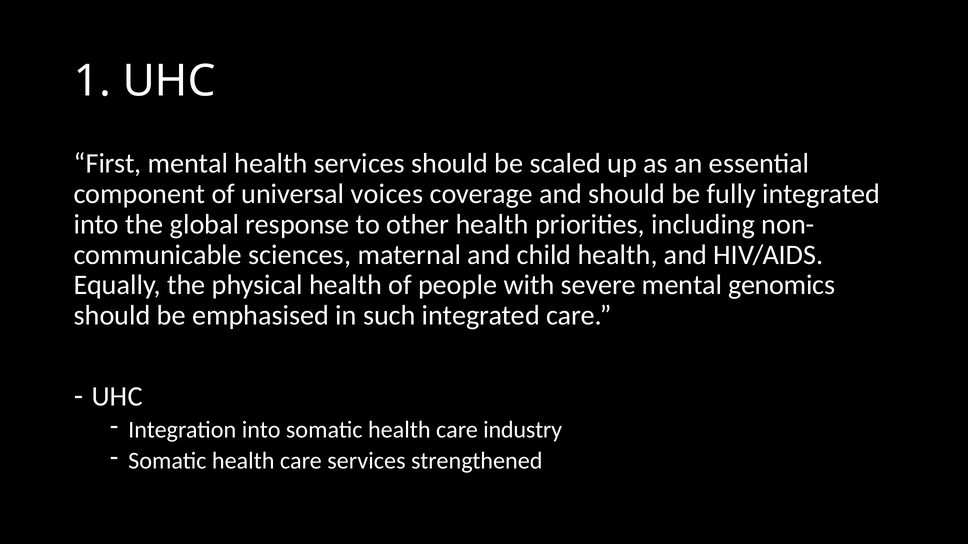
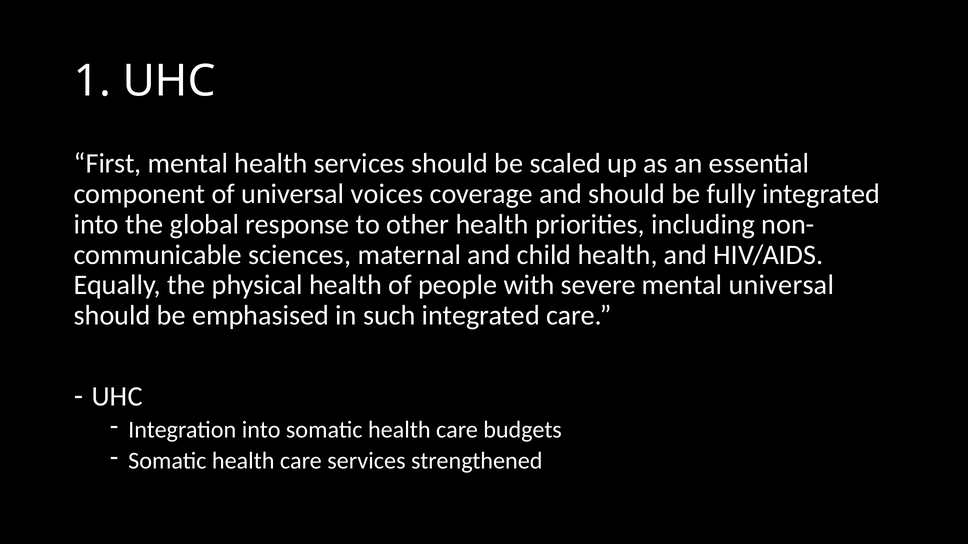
mental genomics: genomics -> universal (781, 285)
industry: industry -> budgets (523, 430)
